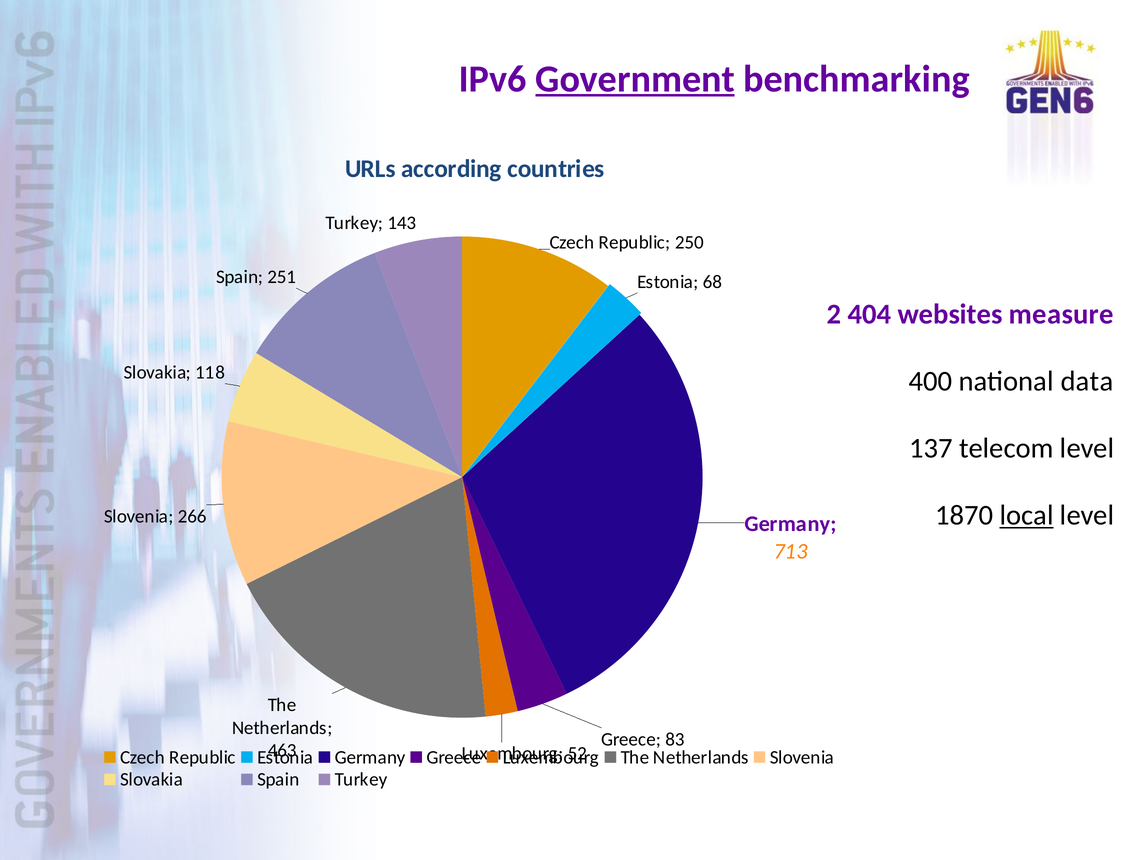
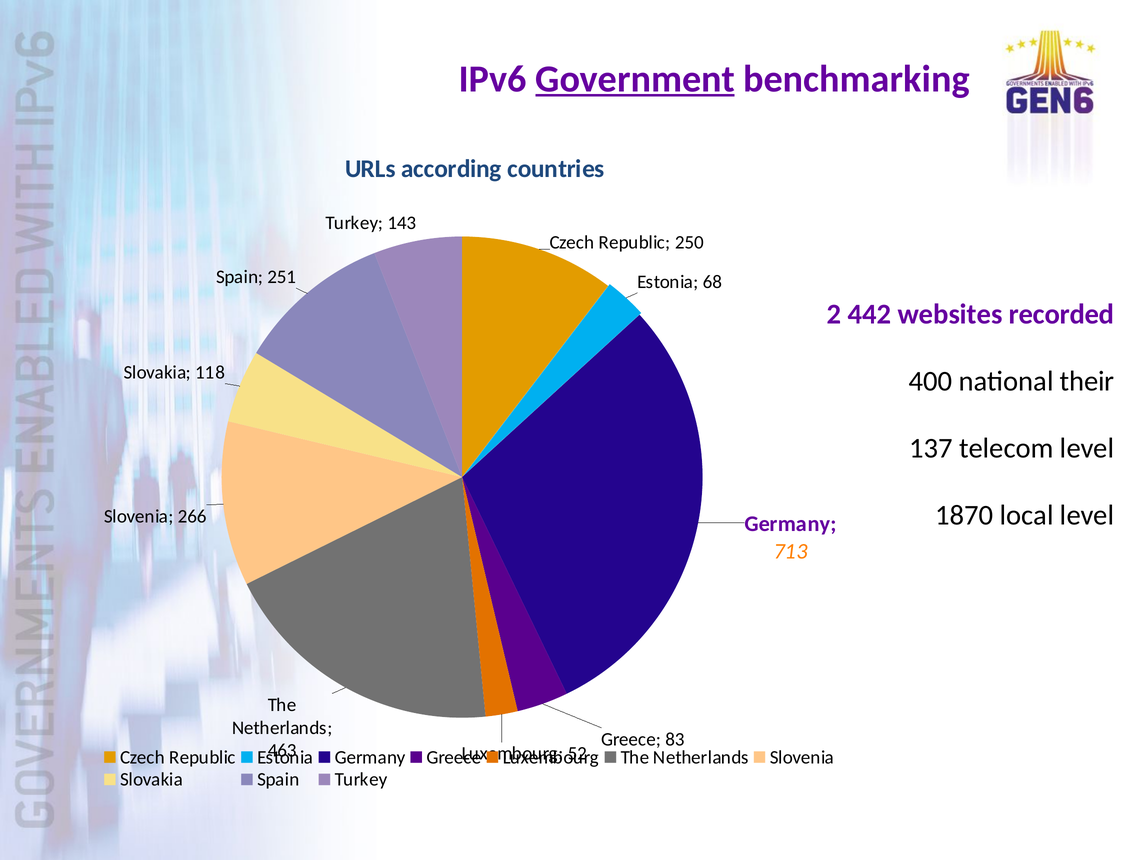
404: 404 -> 442 (869, 314)
measure: measure -> recorded (1062, 314)
data: data -> their (1087, 381)
local underline: present -> none (1027, 515)
